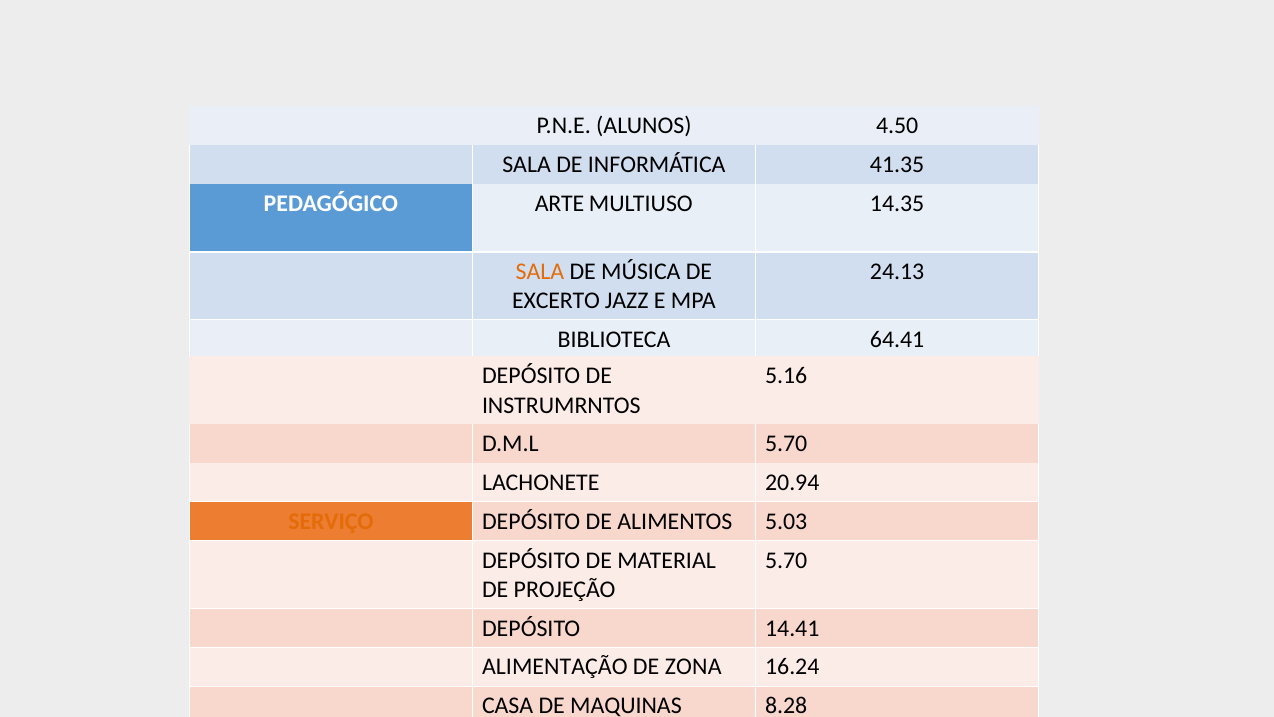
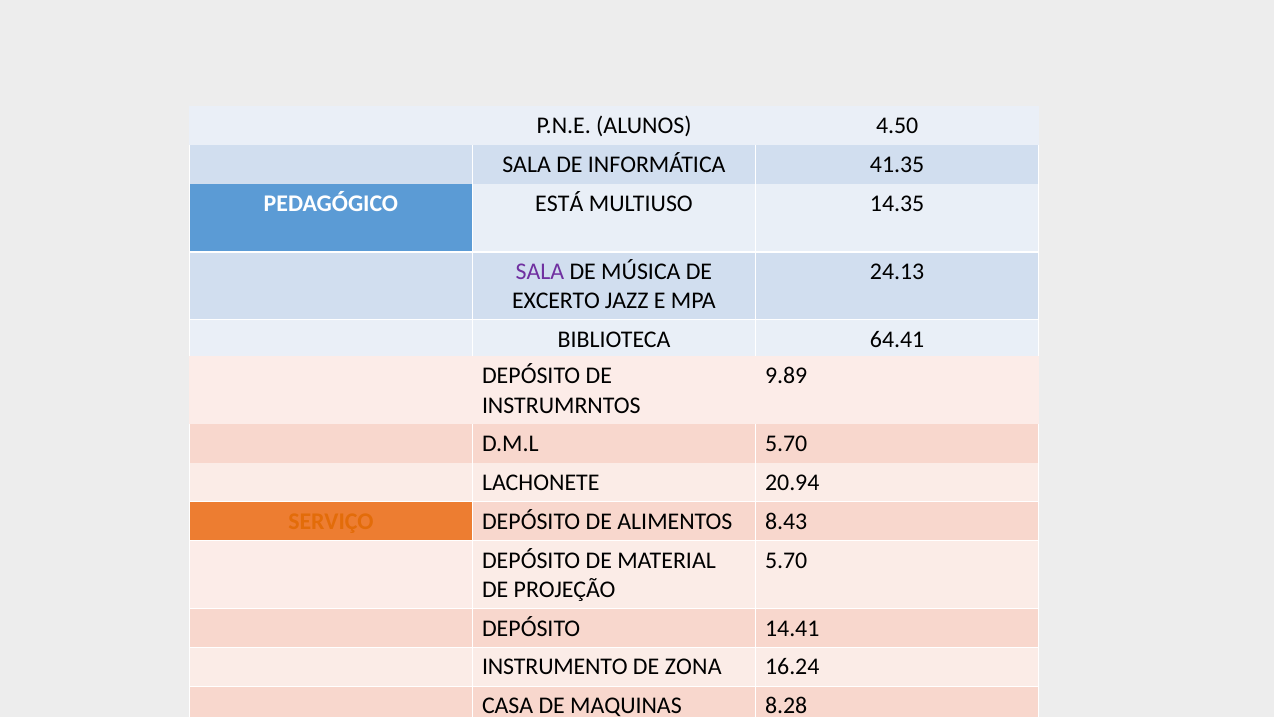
ARTE: ARTE -> ESTÁ (559, 204)
SALA colour: orange -> purple (540, 271)
5.16: 5.16 -> 9.89 (786, 376)
5.03: 5.03 -> 8.43 (786, 521)
ALIMENTAÇÃO: ALIMENTAÇÃO -> INSTRUMENTO (555, 667)
